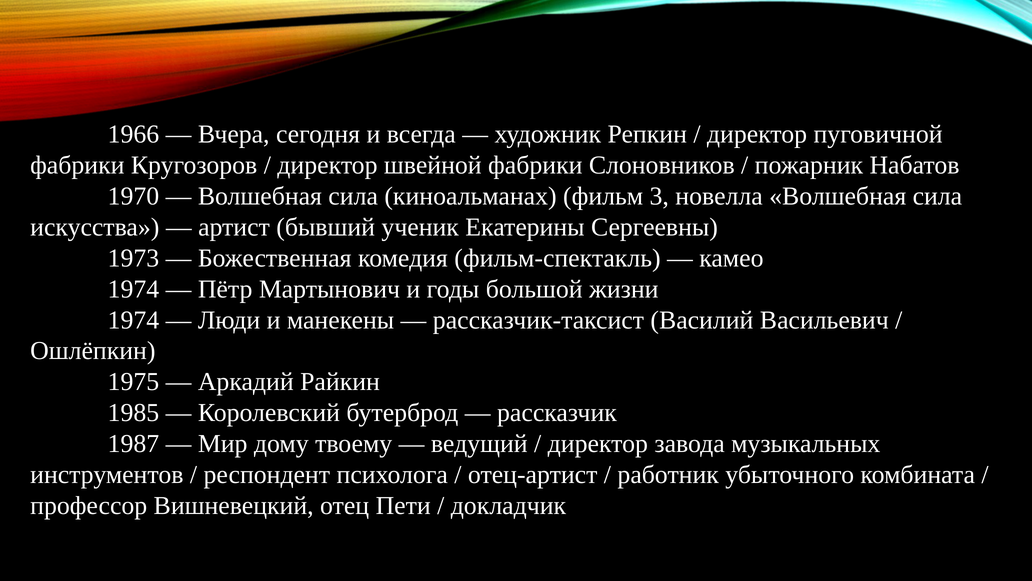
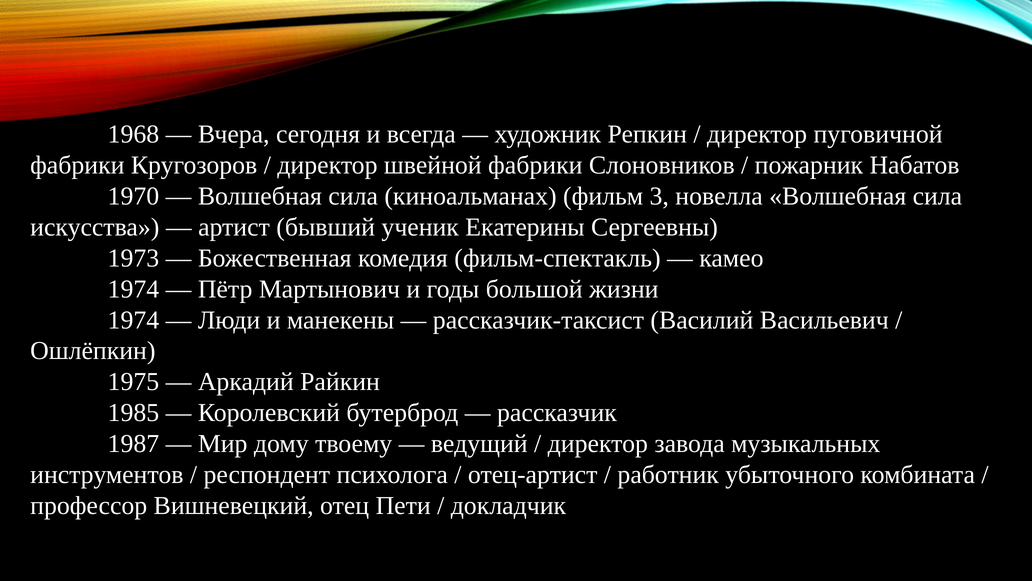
1966: 1966 -> 1968 (133, 134)
